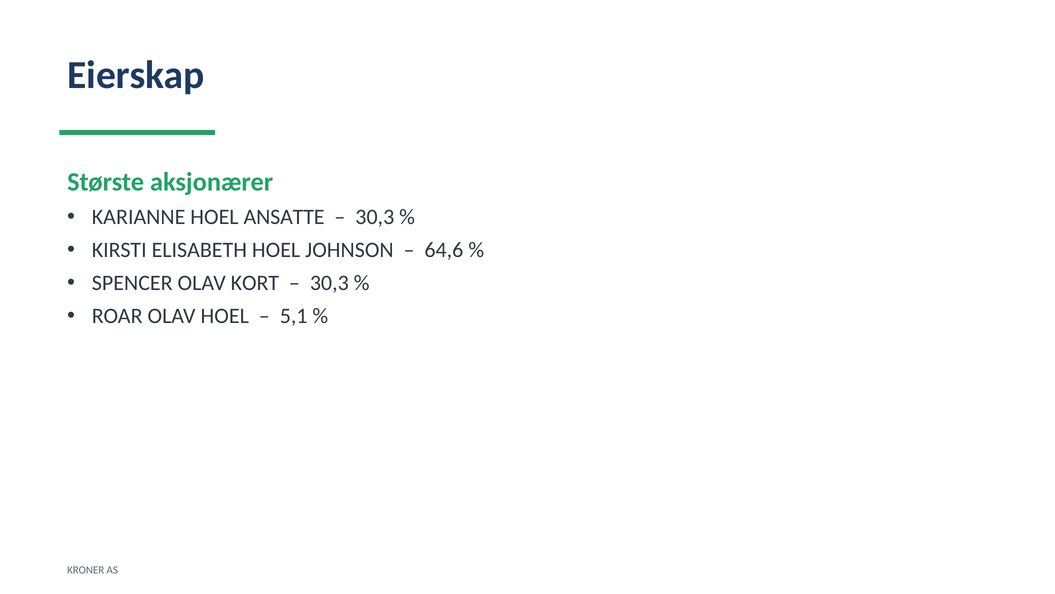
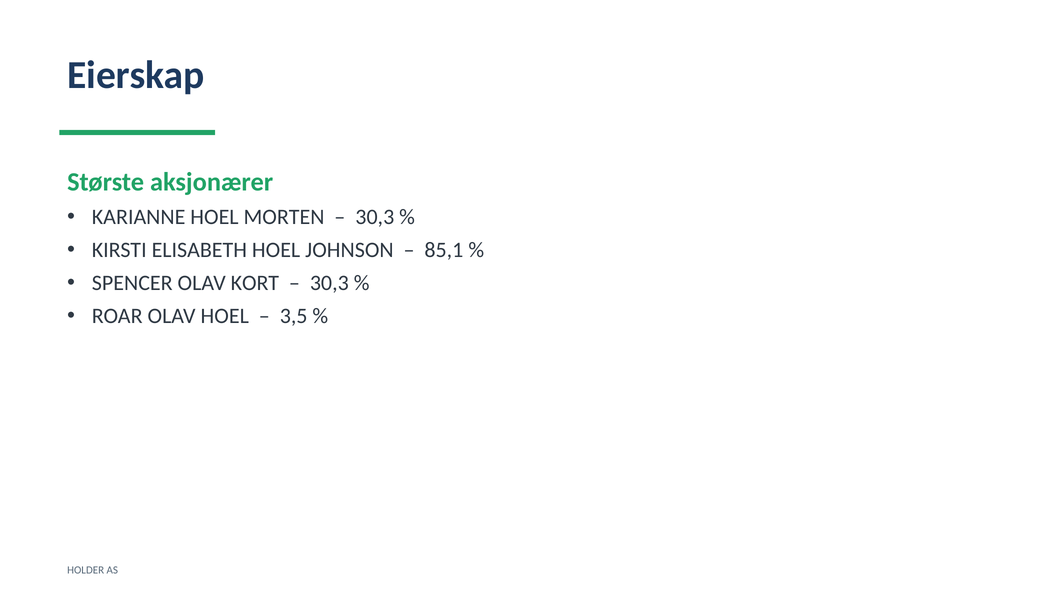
ANSATTE: ANSATTE -> MORTEN (284, 217)
64,6: 64,6 -> 85,1 (444, 250)
5,1: 5,1 -> 3,5 (294, 316)
KRONER: KRONER -> HOLDER (86, 569)
